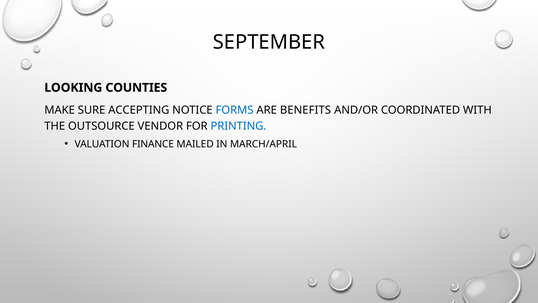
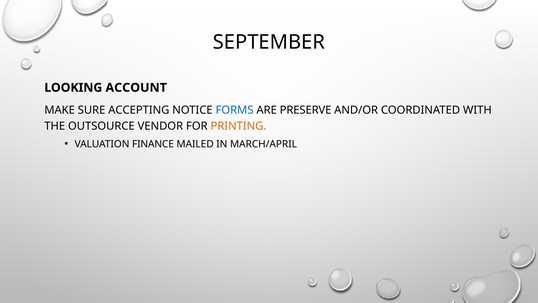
COUNTIES: COUNTIES -> ACCOUNT (136, 88)
BENEFITS: BENEFITS -> PRESERVE (306, 110)
PRINTING colour: blue -> orange (238, 126)
